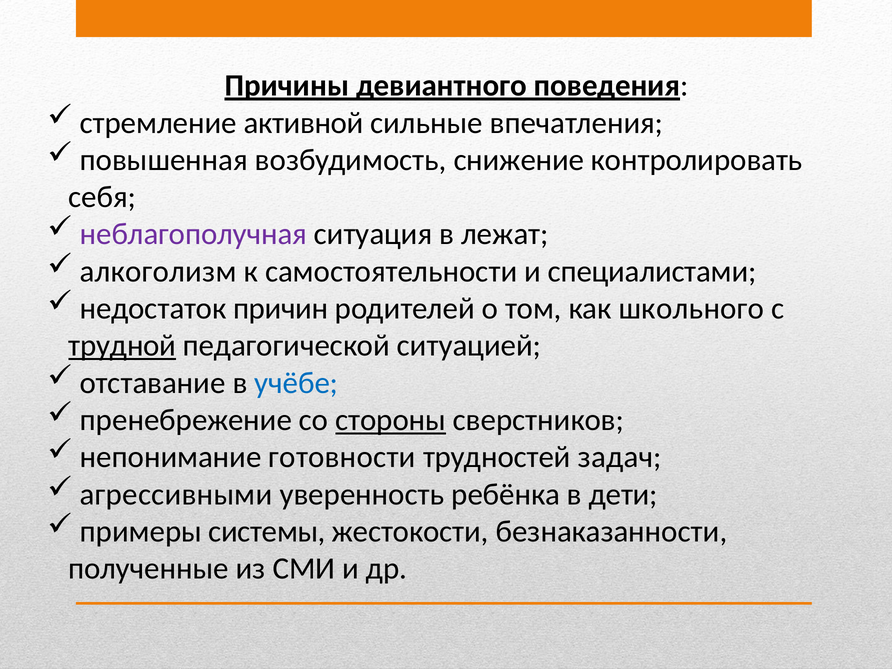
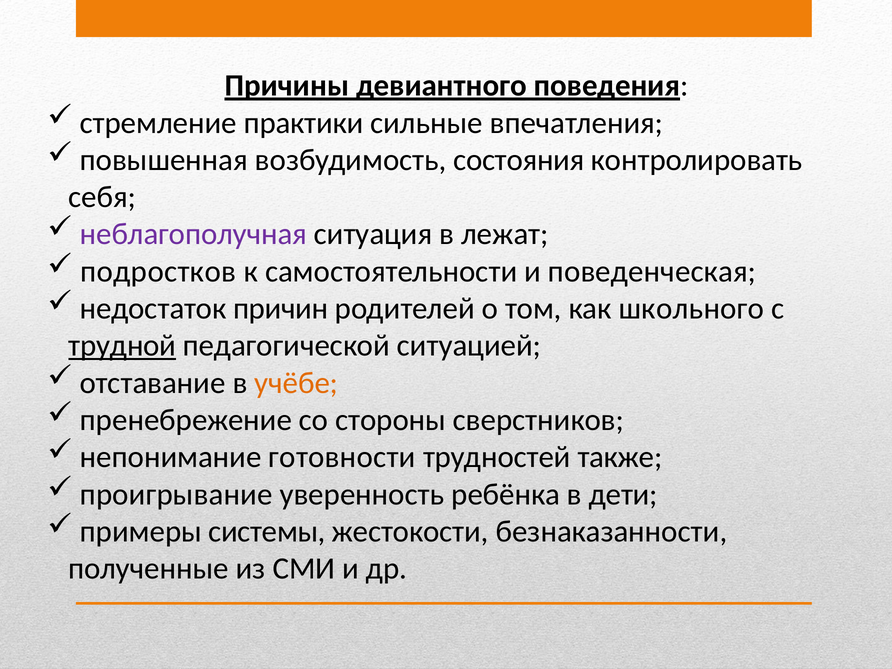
активной: активной -> практики (304, 123)
снижение: снижение -> состояния (519, 160)
алкоголизм: алкоголизм -> подростков (158, 271)
специалистами: специалистами -> поведенческая (652, 271)
учёбе colour: blue -> orange (296, 383)
стороны underline: present -> none (391, 420)
задач: задач -> также (620, 457)
агрессивными: агрессивными -> проигрывание (176, 494)
